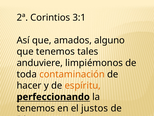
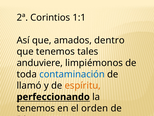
3:1: 3:1 -> 1:1 (79, 18)
alguno: alguno -> dentro (109, 40)
contaminación colour: orange -> blue (72, 74)
hacer: hacer -> llamó (29, 85)
justos: justos -> orden (95, 108)
